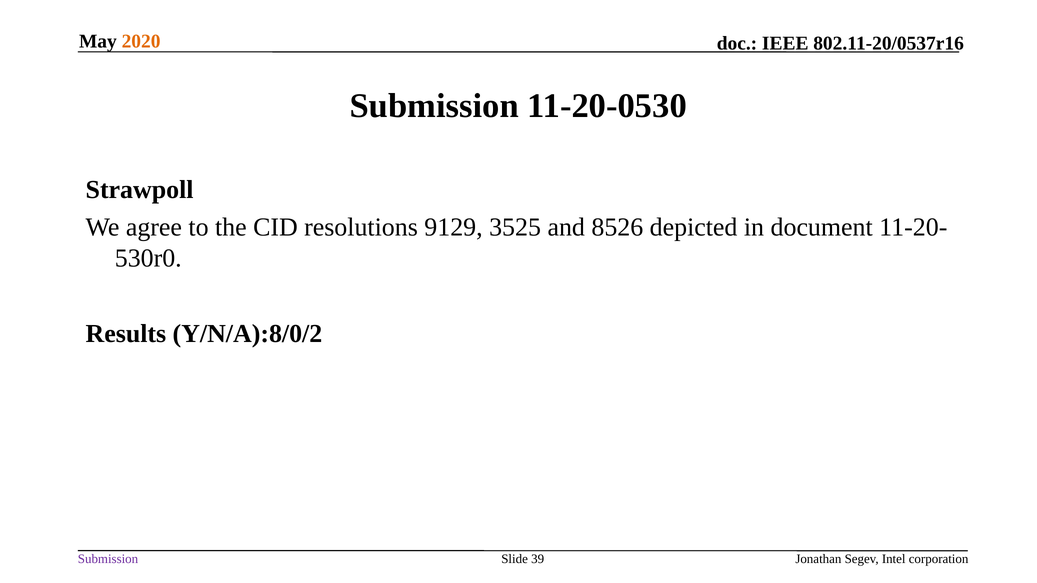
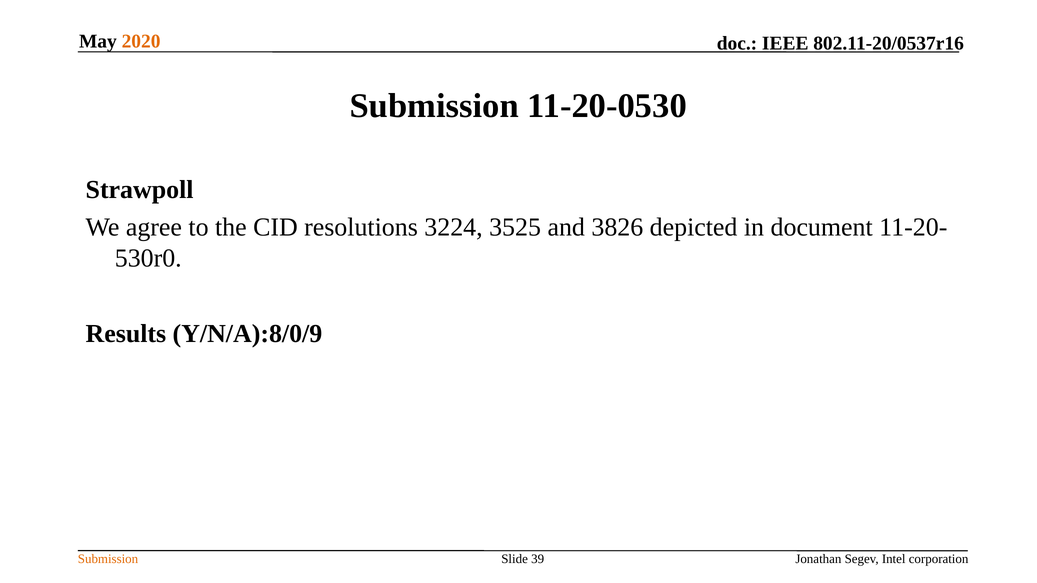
9129: 9129 -> 3224 (454, 227)
8526: 8526 -> 3826 (617, 227)
Y/N/A):8/0/2: Y/N/A):8/0/2 -> Y/N/A):8/0/9 (247, 334)
Submission colour: purple -> orange (108, 559)
